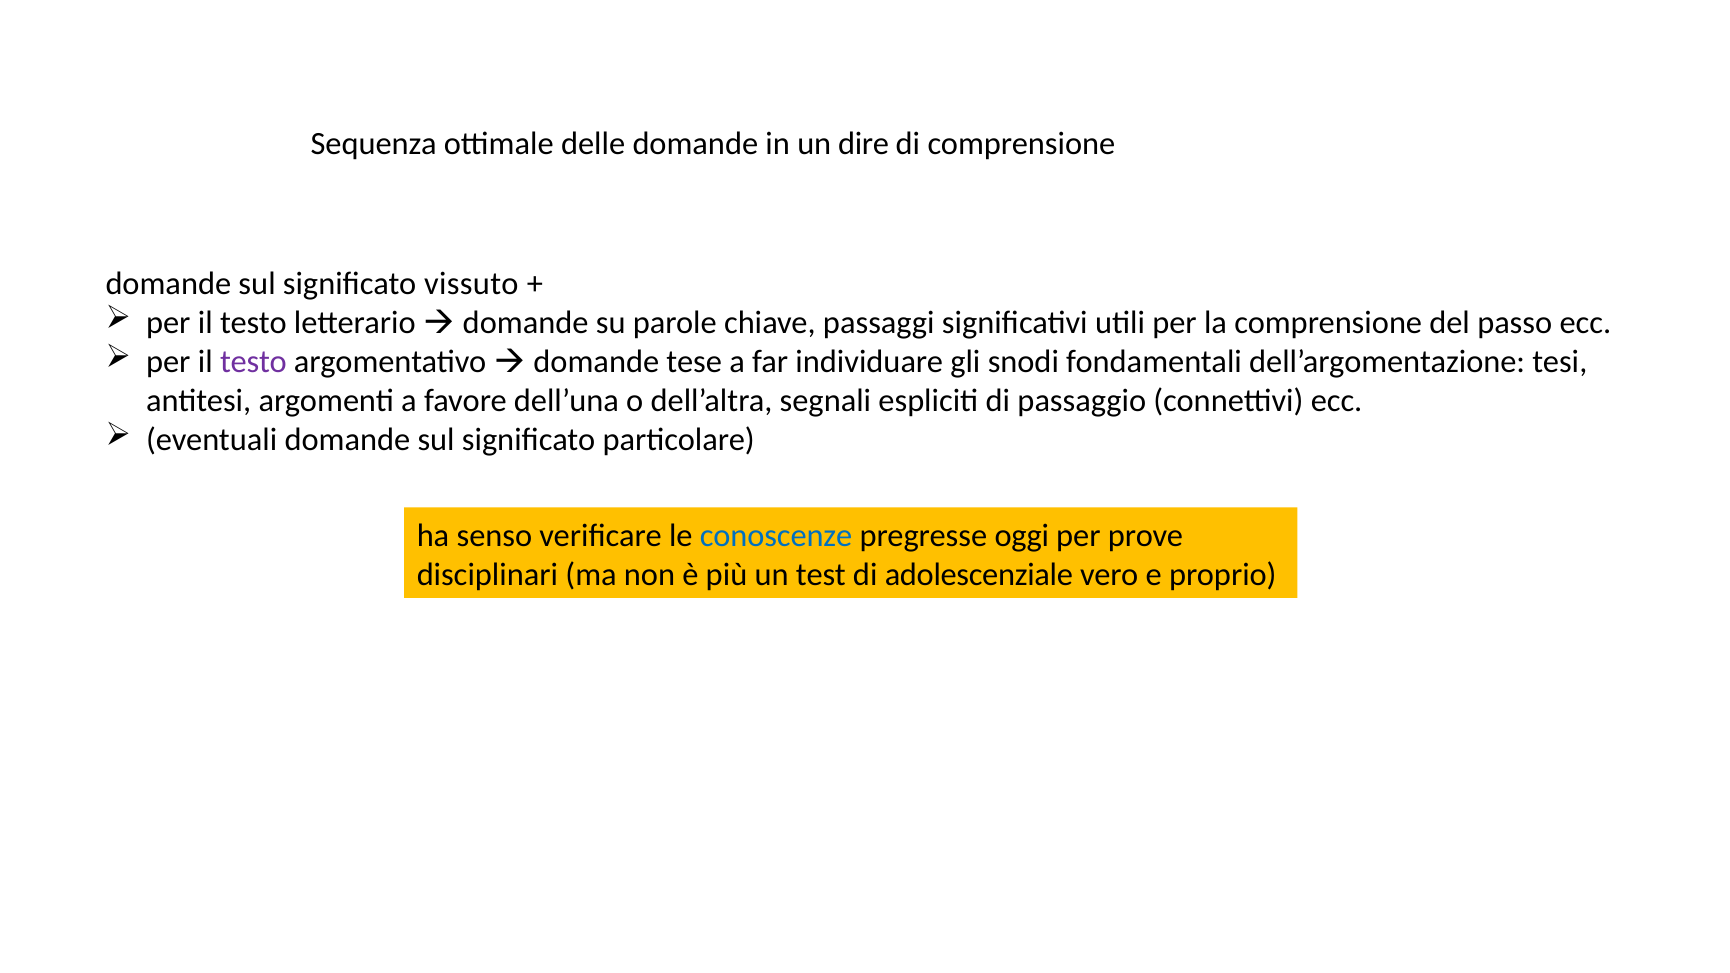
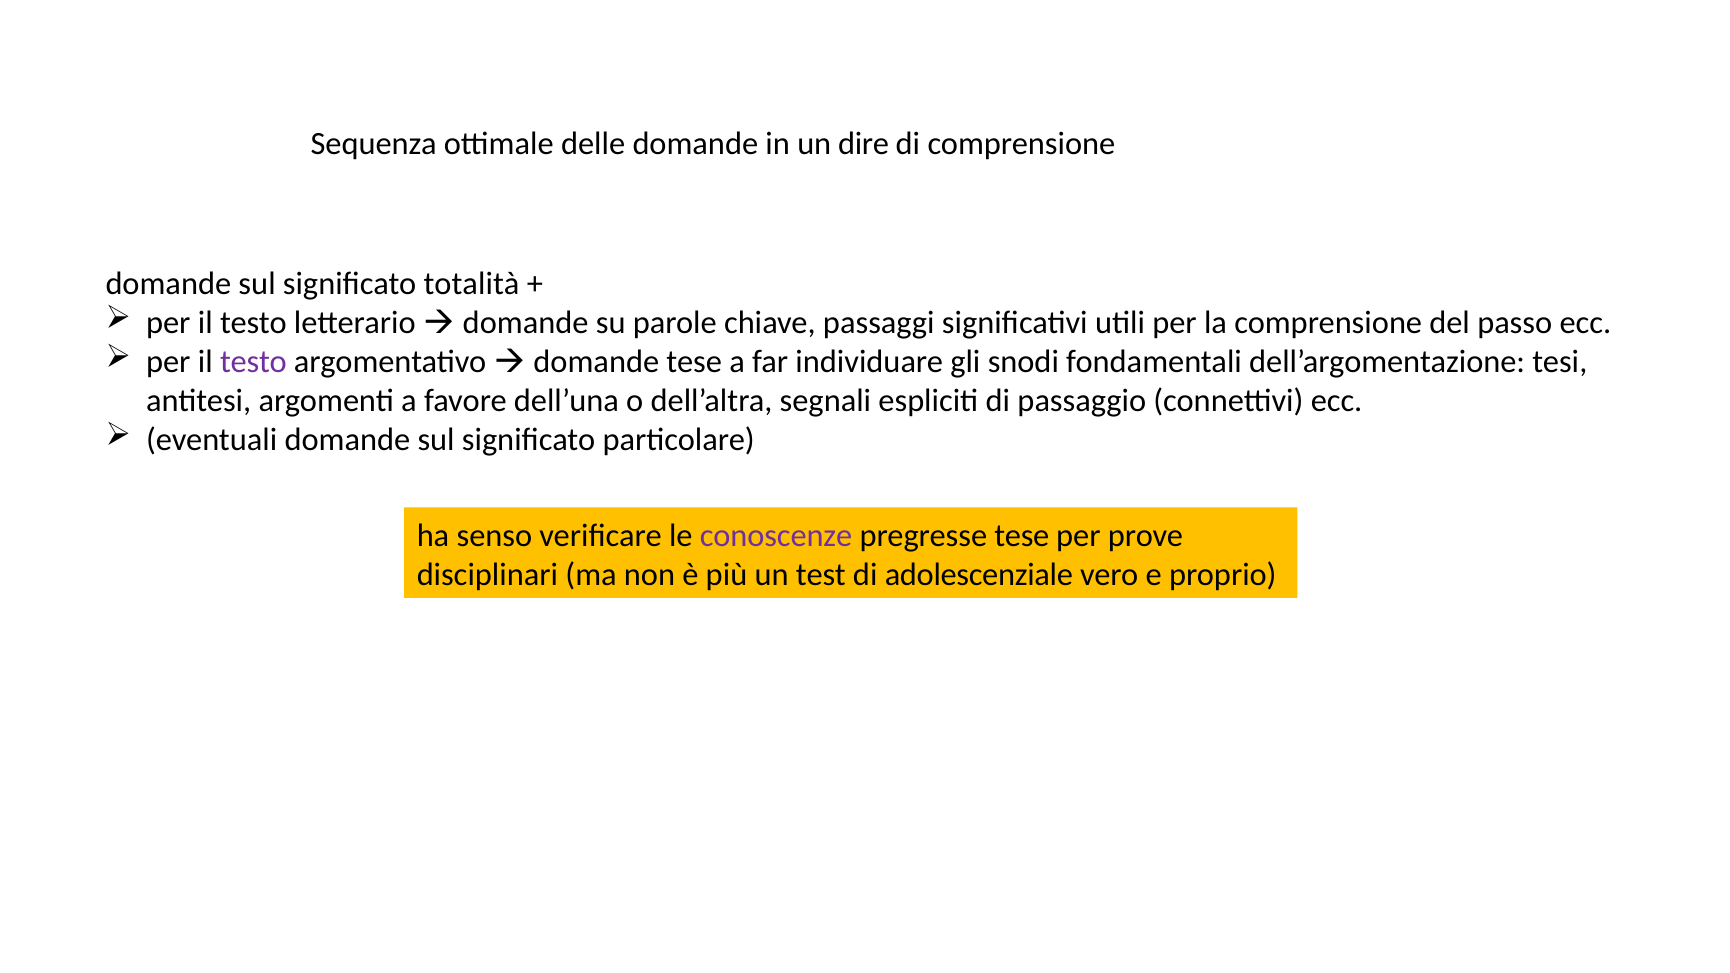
vissuto: vissuto -> totalità (472, 284)
conoscenze colour: blue -> purple (776, 536)
pregresse oggi: oggi -> tese (1022, 536)
